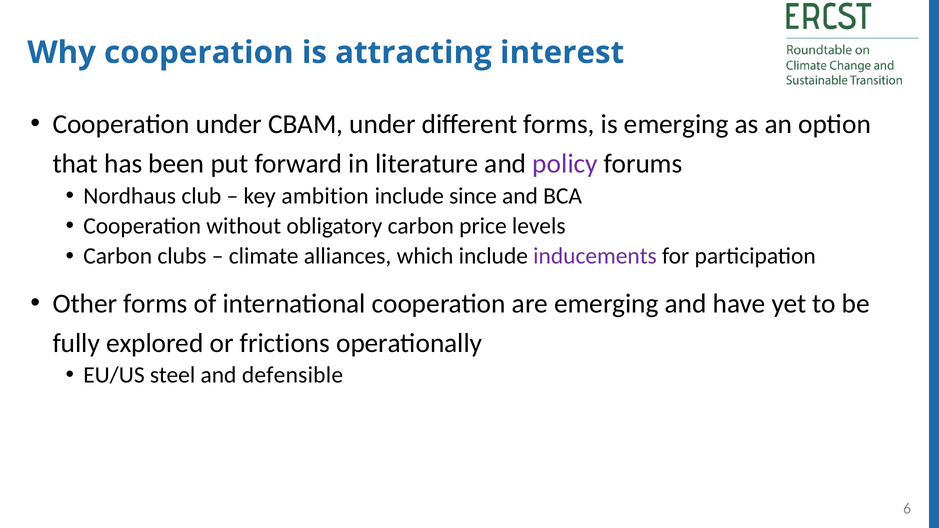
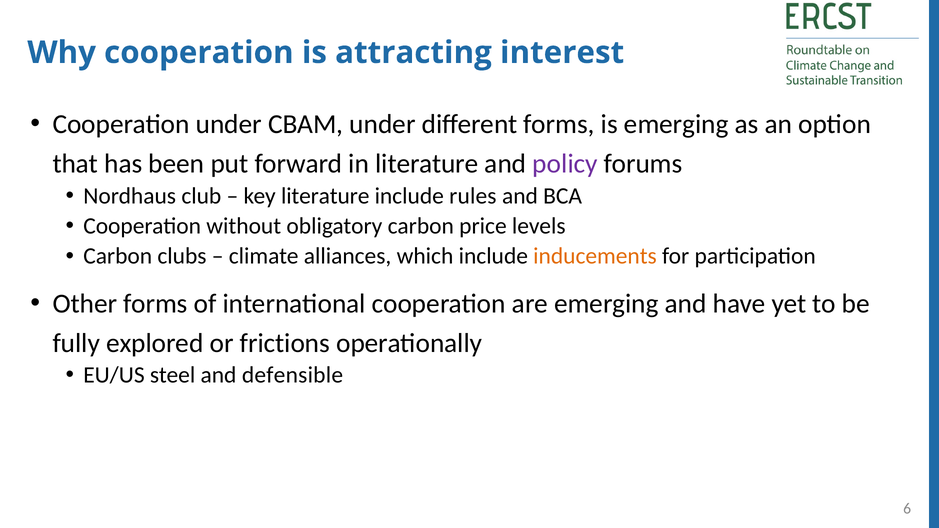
key ambition: ambition -> literature (325, 196)
since: since -> rules (473, 196)
inducements colour: purple -> orange (595, 256)
